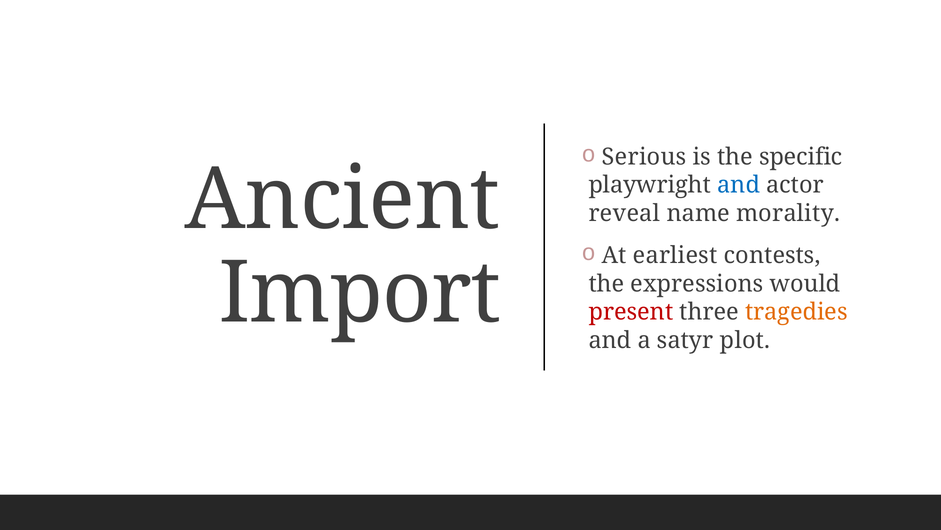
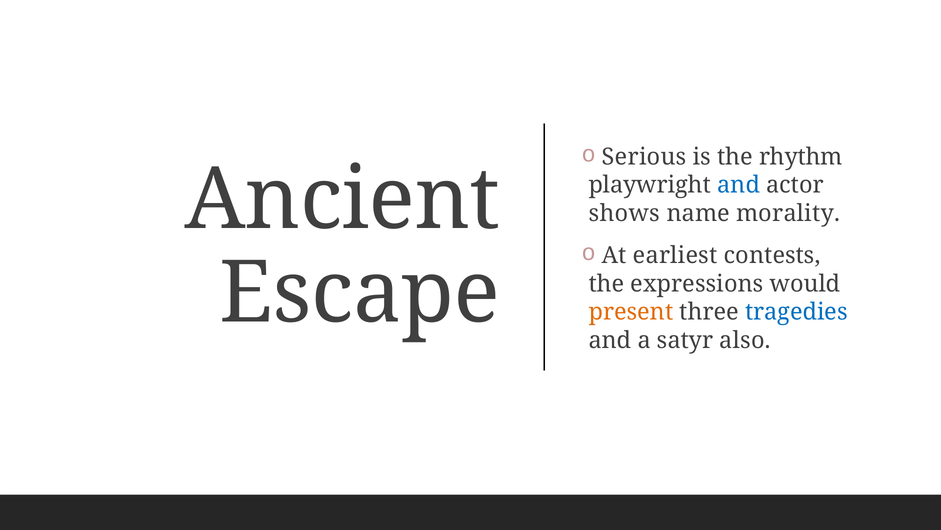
specific: specific -> rhythm (801, 157)
reveal: reveal -> shows (624, 213)
Import: Import -> Escape (360, 293)
present colour: red -> orange (631, 312)
tragedies colour: orange -> blue (796, 312)
plot: plot -> also (745, 340)
